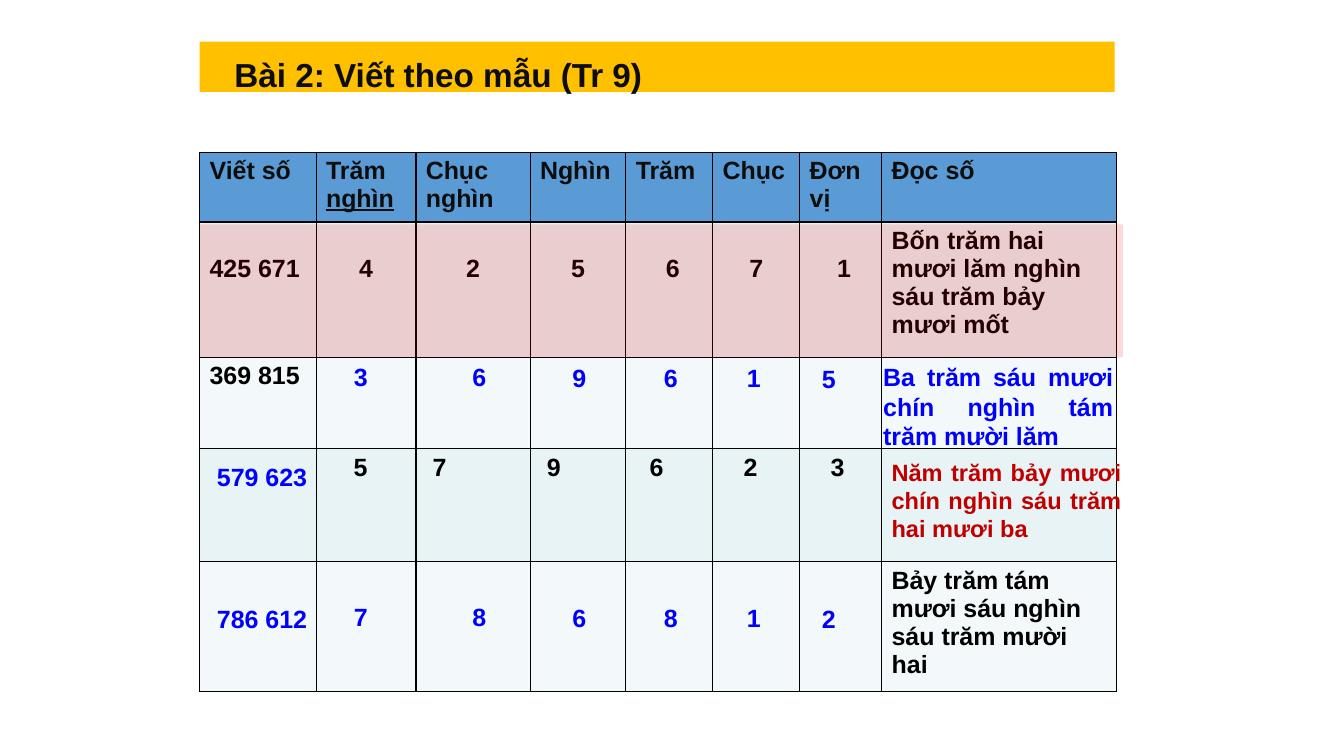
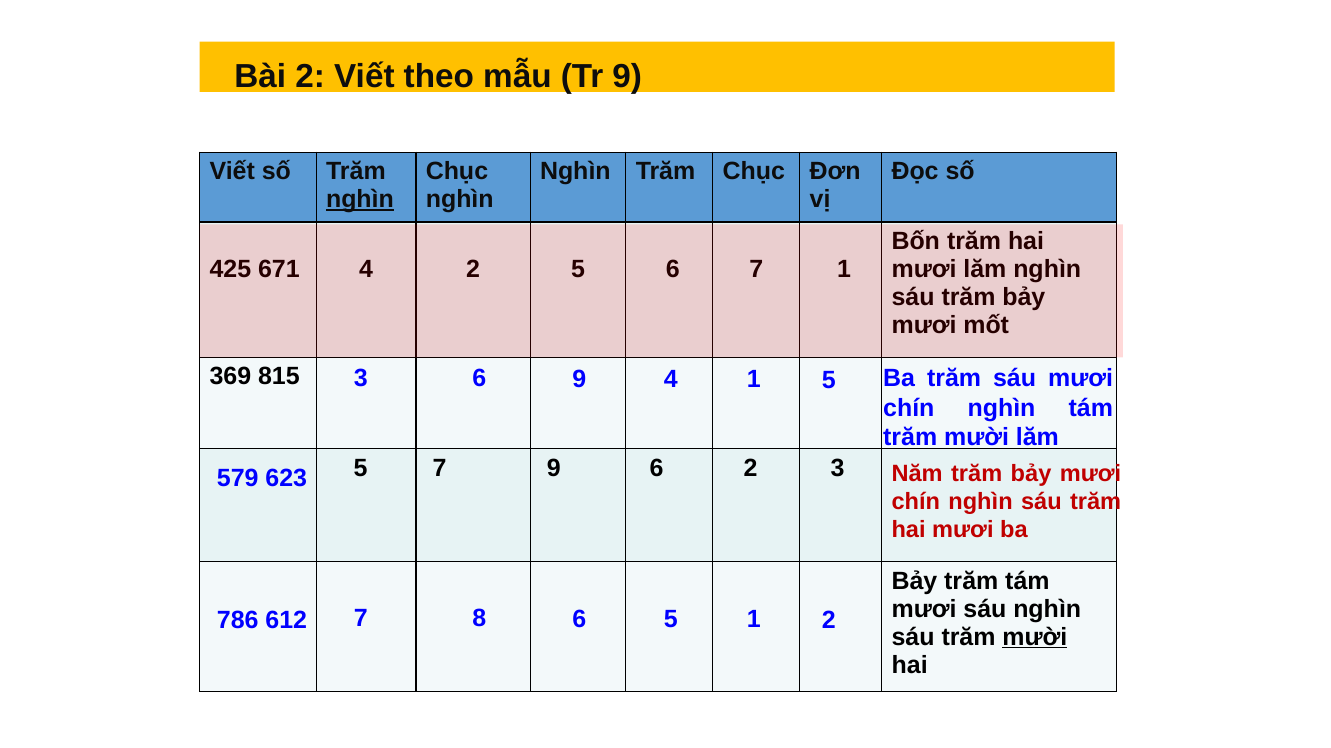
6 9 6: 6 -> 4 (671, 379)
6 8: 8 -> 5 (671, 620)
mười underline: none -> present (1035, 638)
